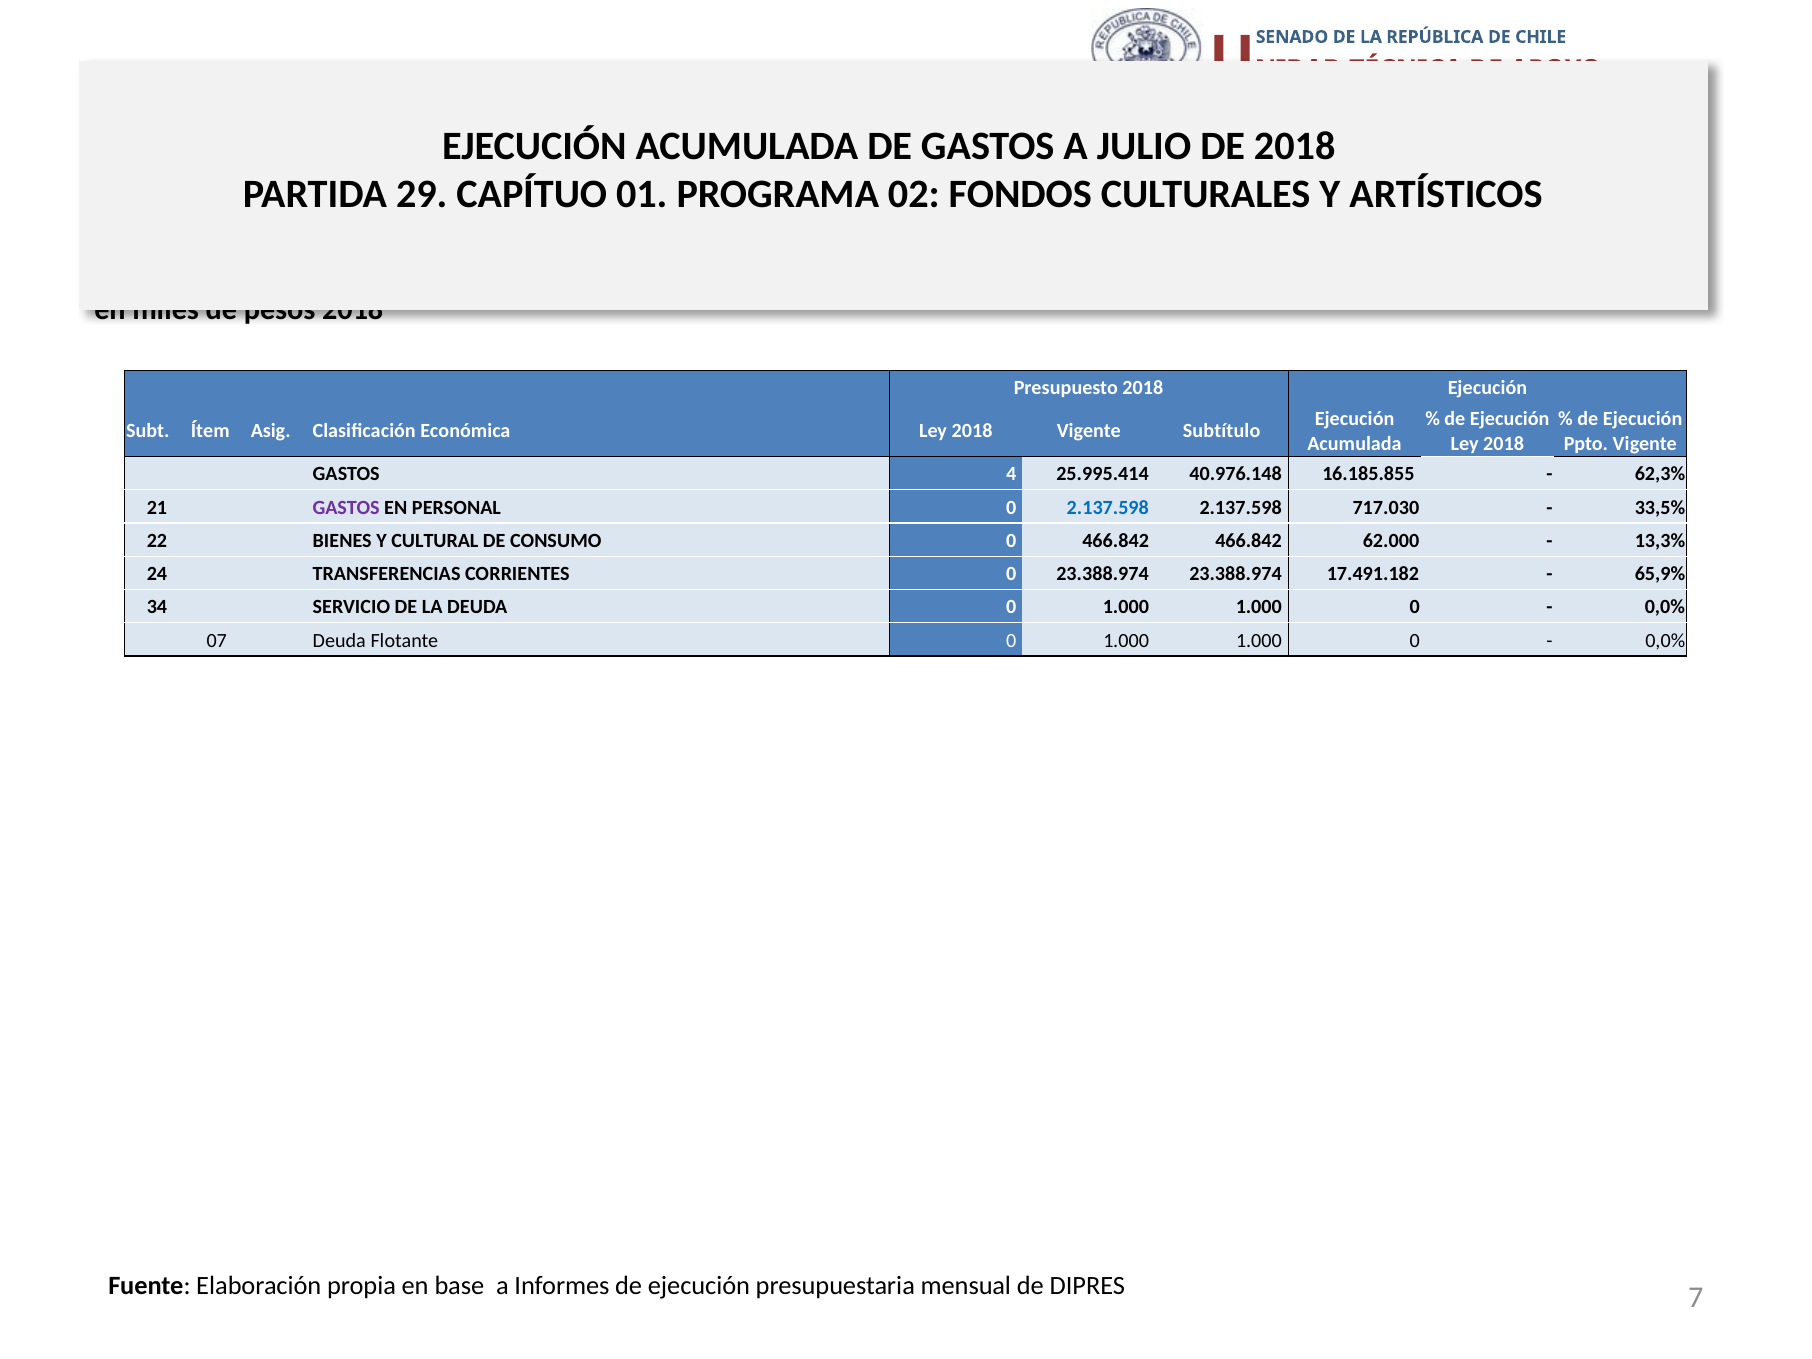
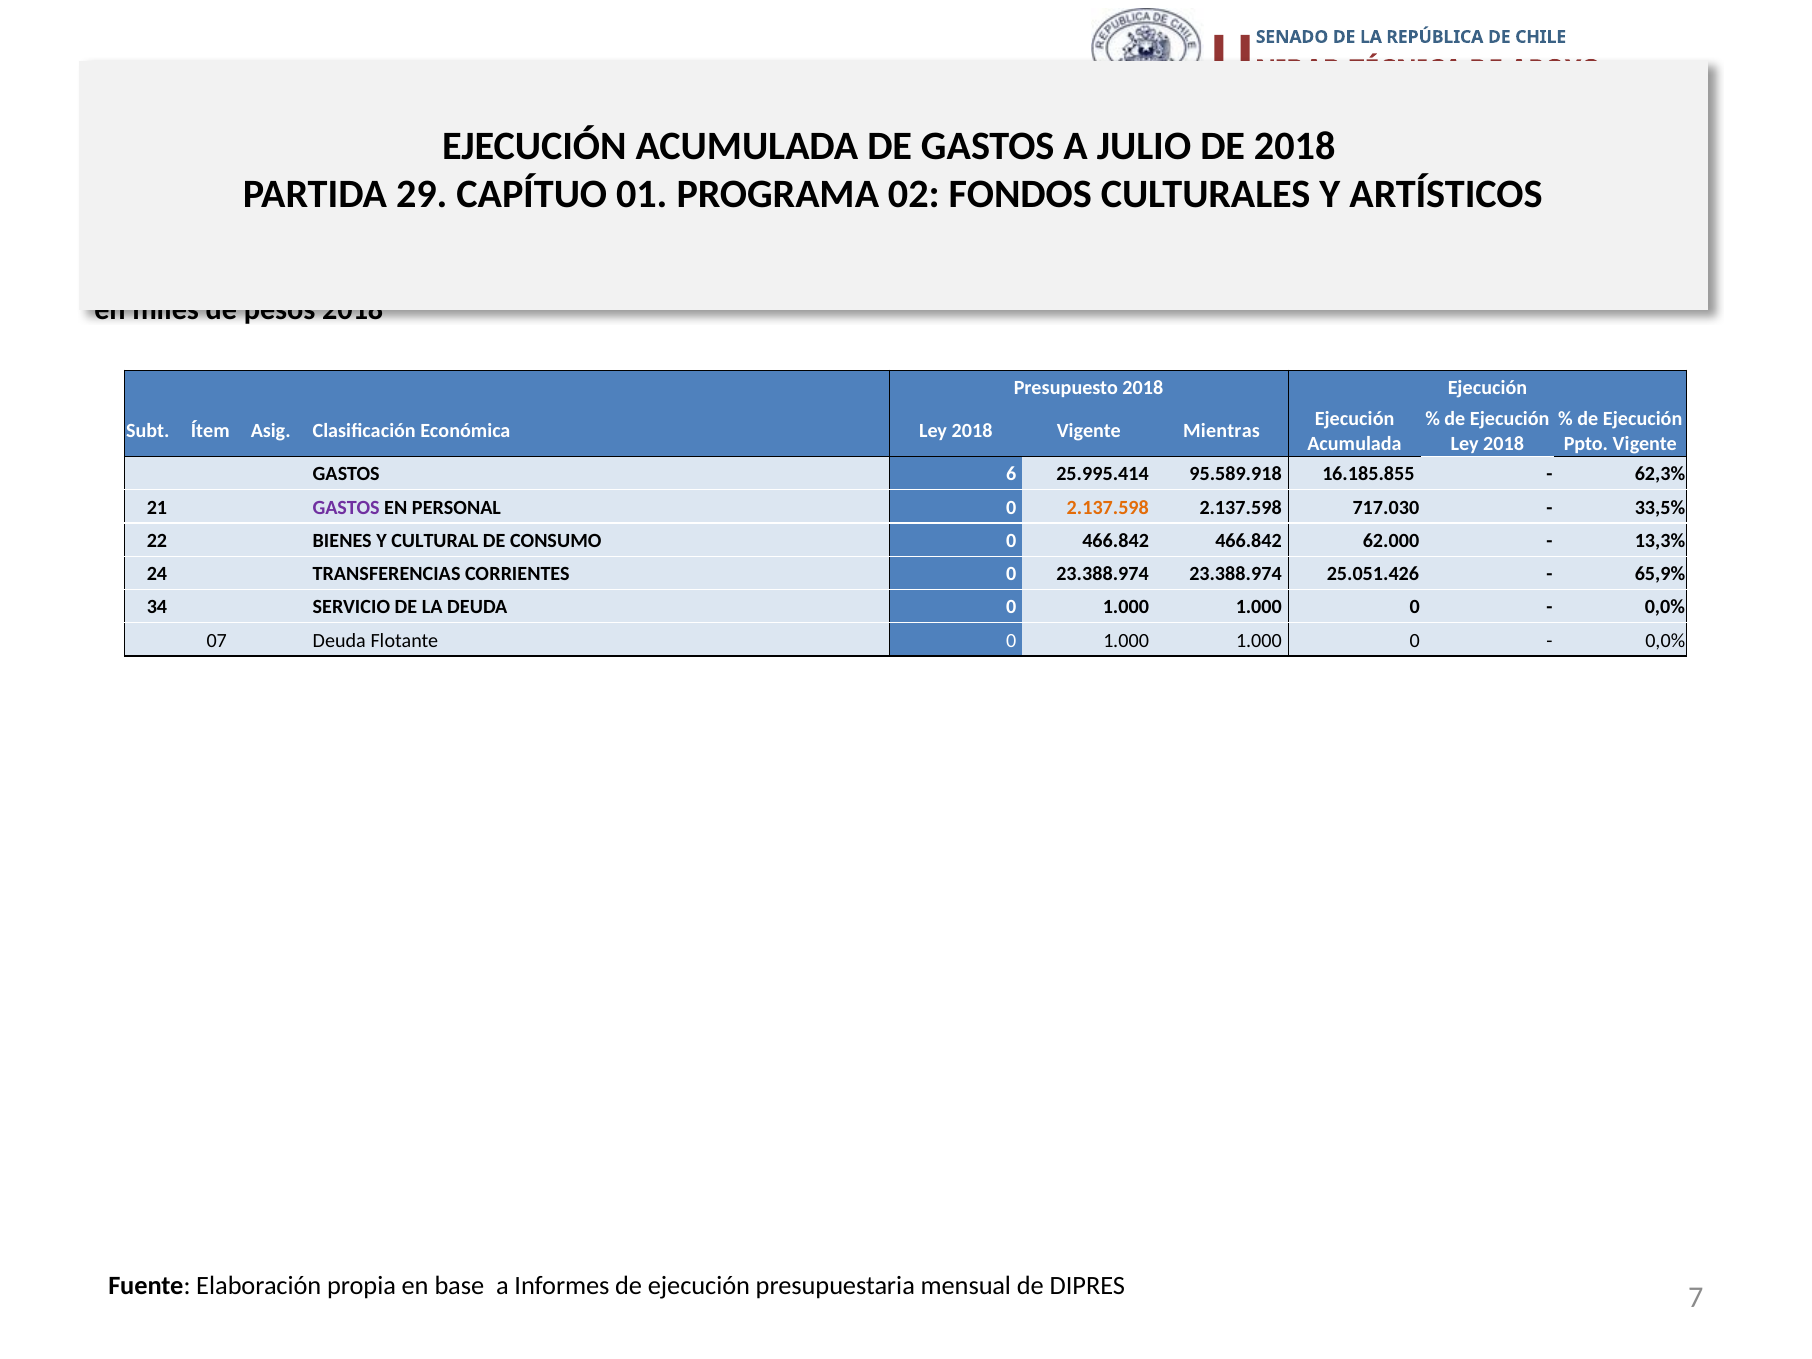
Subtítulo: Subtítulo -> Mientras (1222, 431)
4: 4 -> 6 (1011, 474)
40.976.148: 40.976.148 -> 95.589.918 (1236, 474)
2.137.598 colour: blue -> orange (1108, 508)
17.491.182: 17.491.182 -> 25.051.426 (1373, 574)
